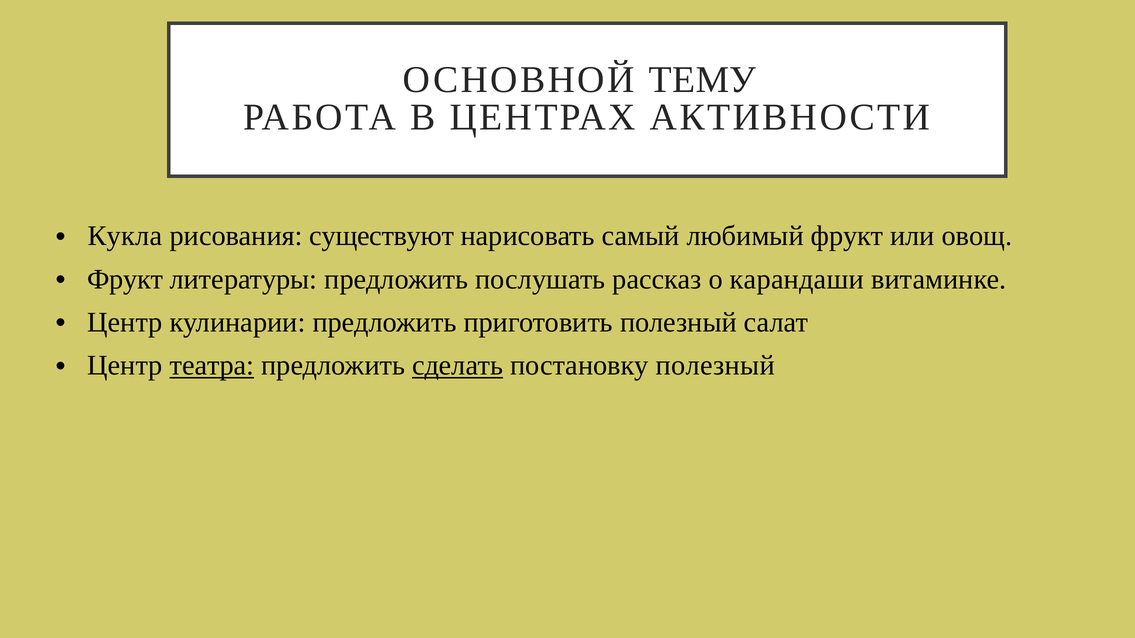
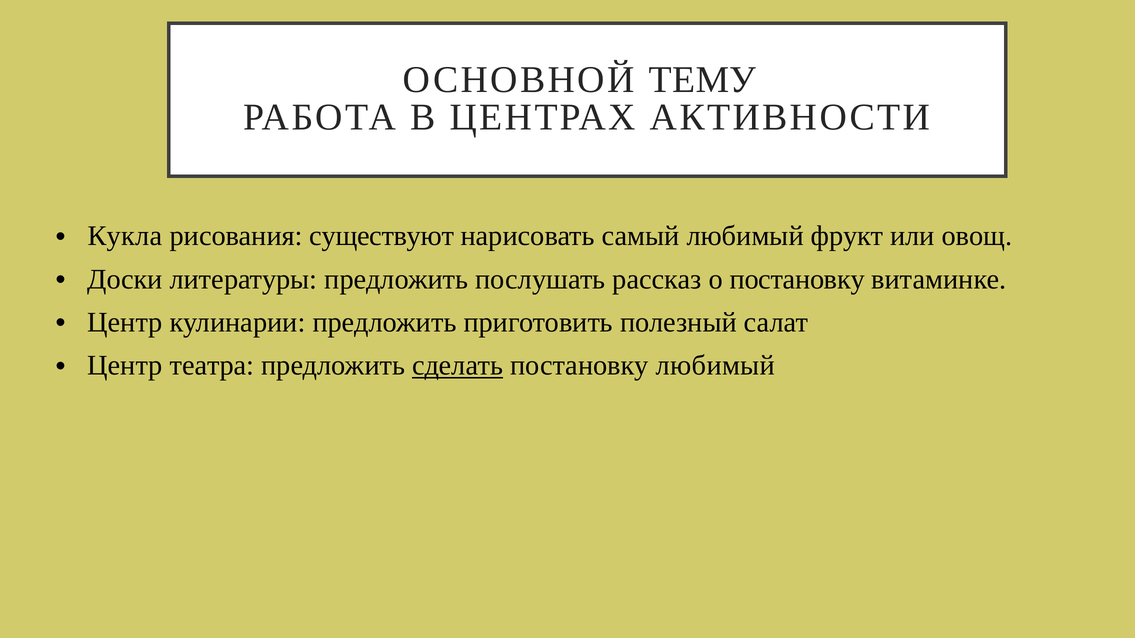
Фрукт: Фрукт -> Доски (125, 279)
о карандаши: карандаши -> постановку (797, 279)
театра underline: present -> none (212, 366)
постановку полезный: полезный -> любимый (715, 366)
